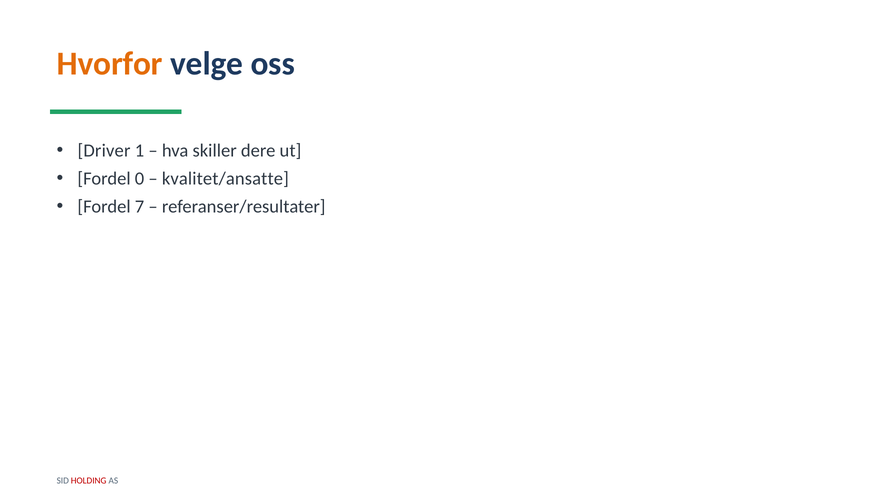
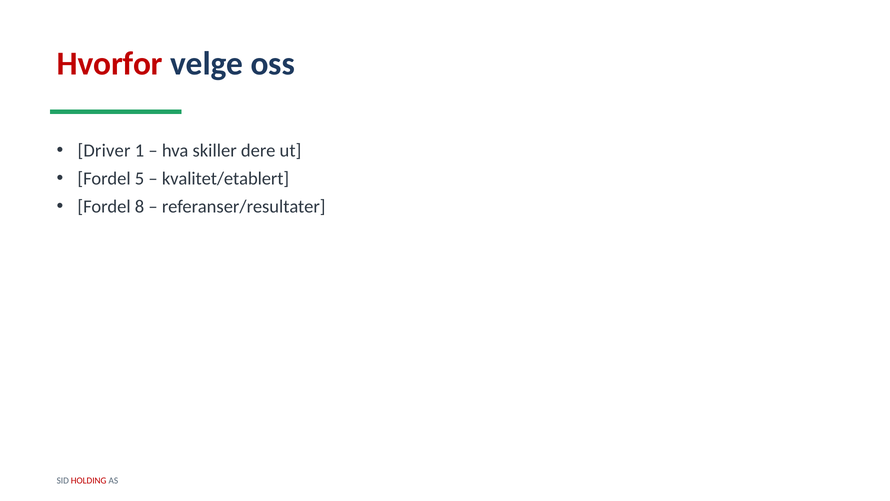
Hvorfor colour: orange -> red (110, 64)
0: 0 -> 5 (140, 179)
kvalitet/ansatte: kvalitet/ansatte -> kvalitet/etablert (225, 179)
7: 7 -> 8 (140, 206)
